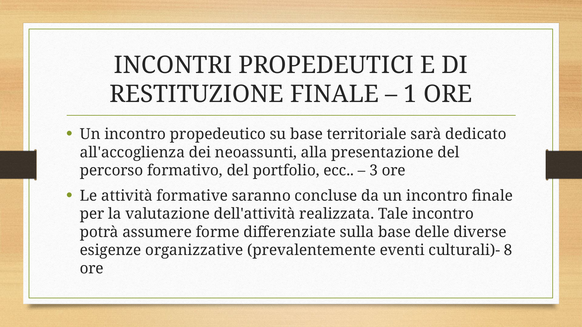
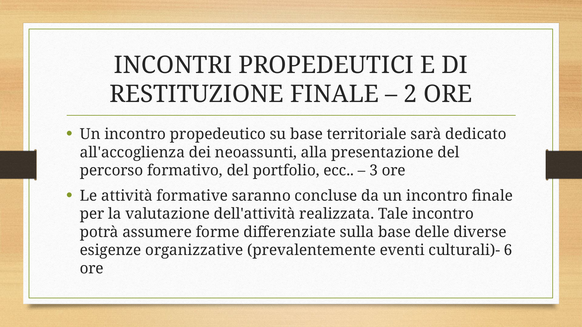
1: 1 -> 2 (410, 94)
8: 8 -> 6 (508, 251)
